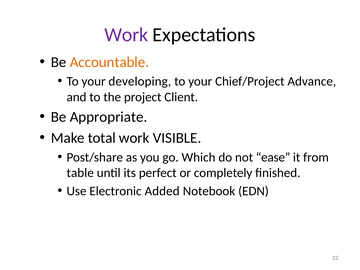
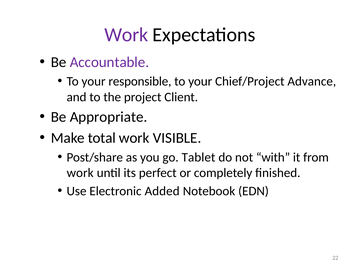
Accountable colour: orange -> purple (109, 62)
developing: developing -> responsible (140, 81)
Which: Which -> Tablet (198, 157)
ease: ease -> with (273, 157)
table: table -> work (80, 173)
